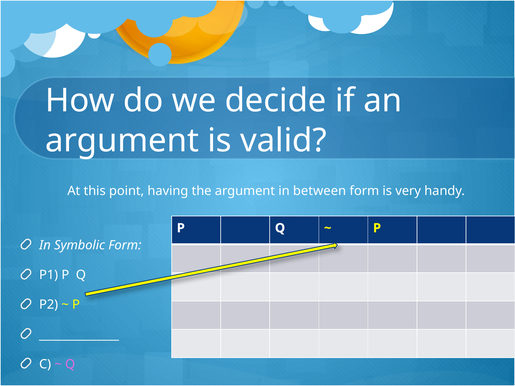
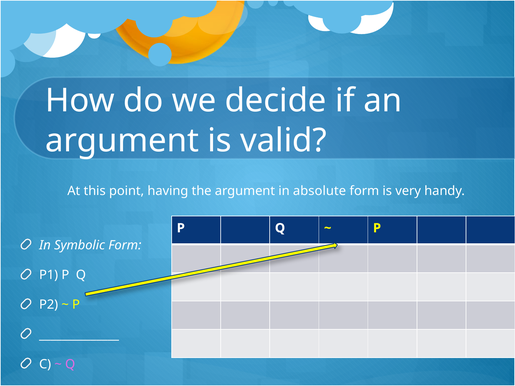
between: between -> absolute (320, 191)
